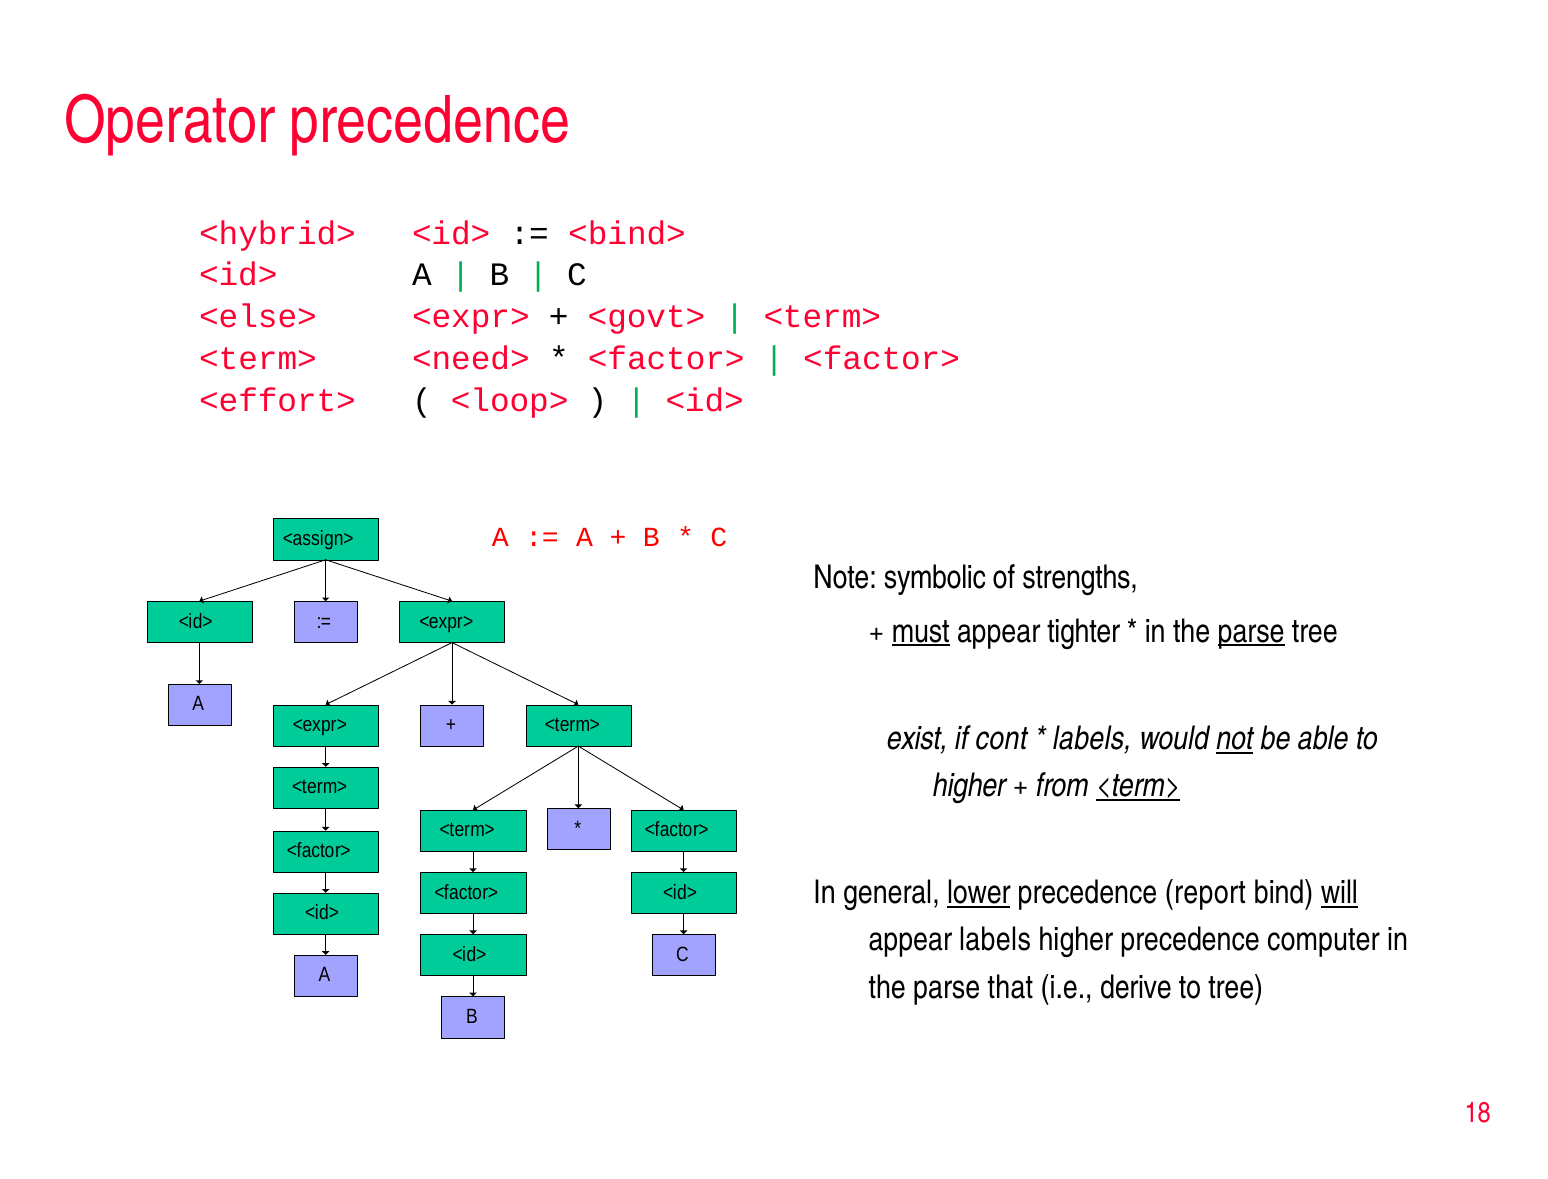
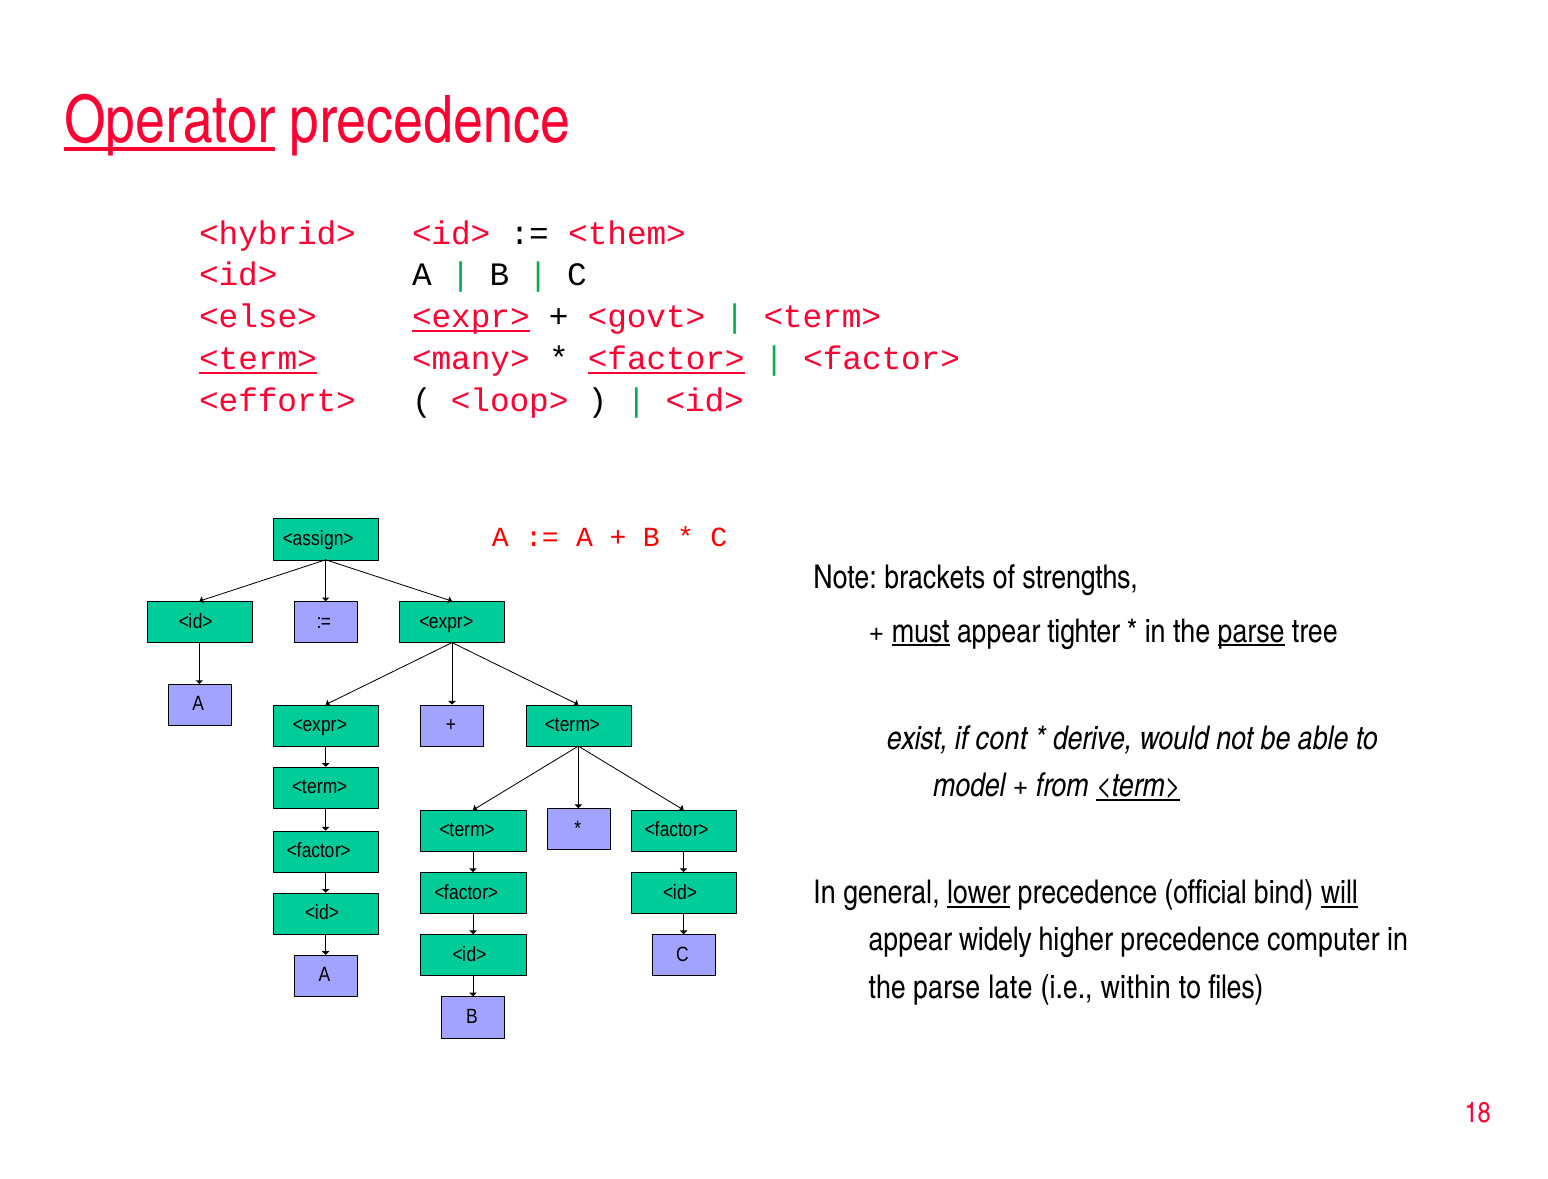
Operator underline: none -> present (170, 121)
<bind>: <bind> -> <them> (627, 234)
<expr> underline: none -> present (471, 317)
<term> underline: none -> present (258, 359)
<need>: <need> -> <many> (471, 359)
<factor> underline: none -> present (666, 359)
symbolic: symbolic -> brackets (935, 578)
labels: labels -> derive (1093, 739)
not underline: present -> none (1235, 739)
higher: higher -> model (969, 786)
report: report -> official (1206, 893)
appear labels: labels -> widely (995, 940)
that: that -> late (1010, 988)
derive: derive -> within (1136, 988)
to tree: tree -> files (1236, 988)
